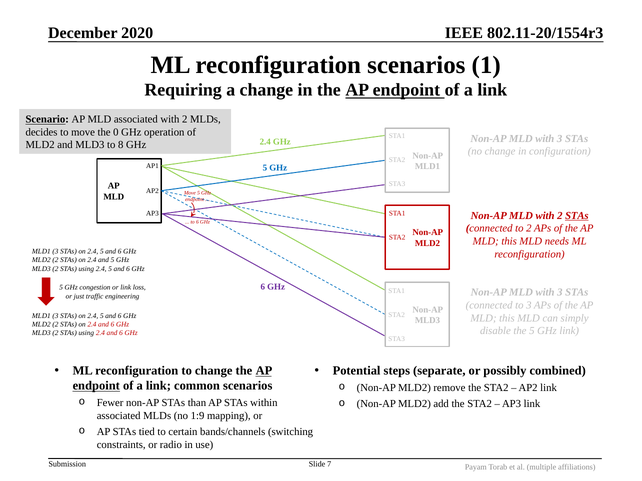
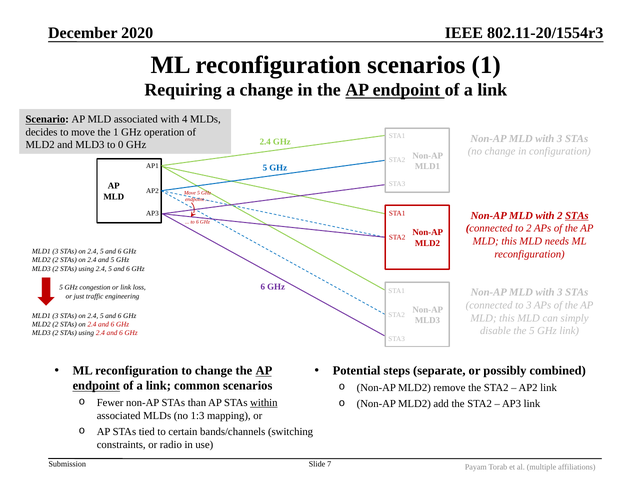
associated with 2: 2 -> 4 (185, 119)
the 0: 0 -> 1 (116, 132)
8: 8 -> 0 (121, 145)
within underline: none -> present (264, 403)
1:9: 1:9 -> 1:3 (198, 416)
